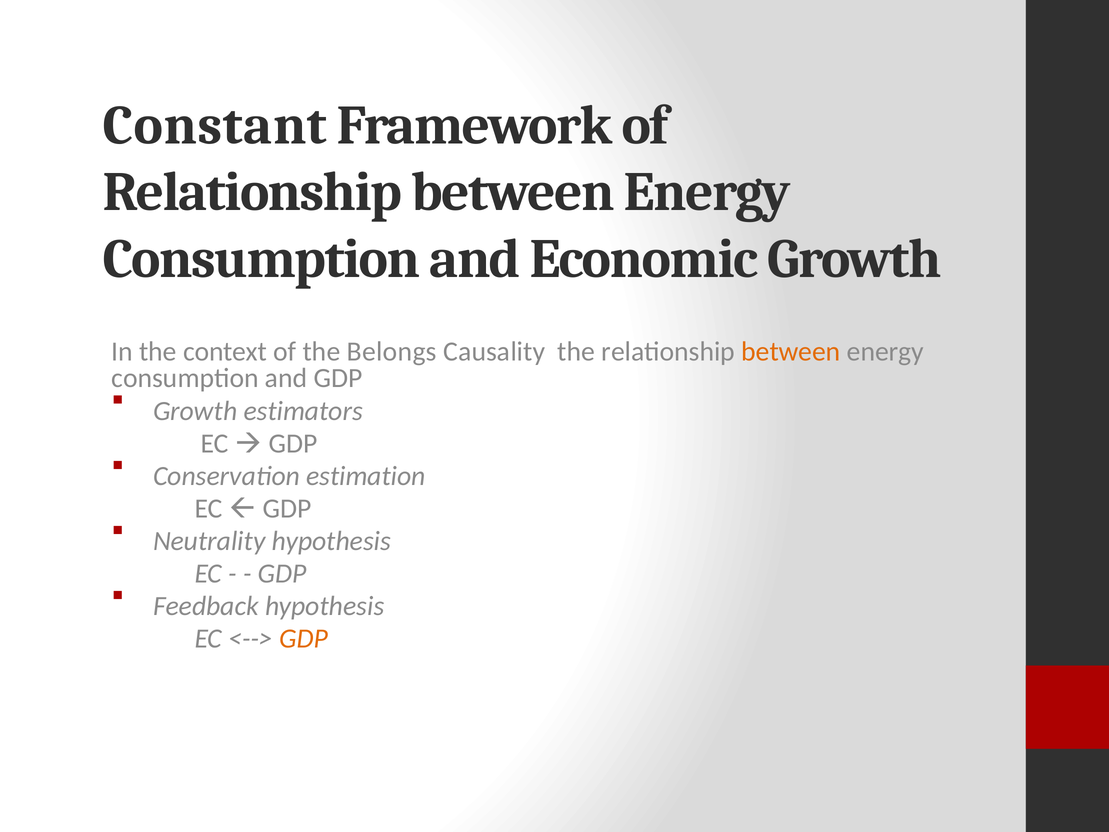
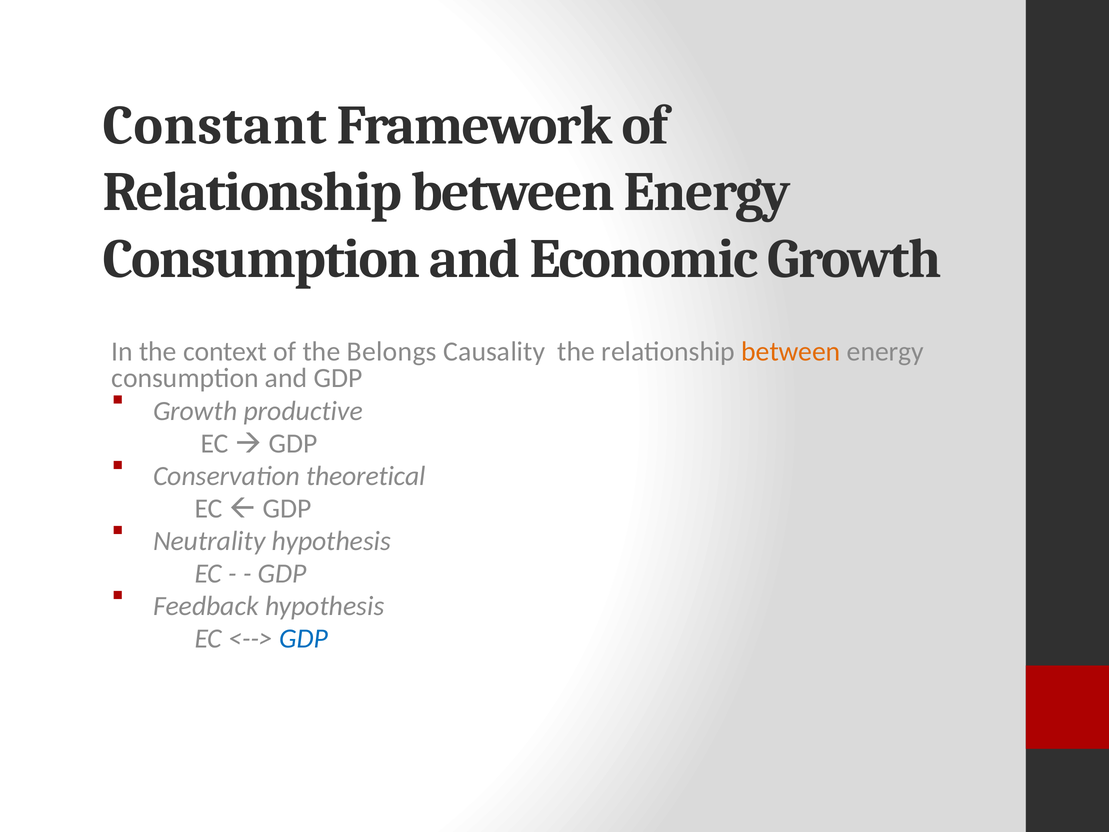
estimators: estimators -> productive (303, 411)
estimation: estimation -> theoretical (366, 476)
GDP colour: orange -> blue (304, 638)
